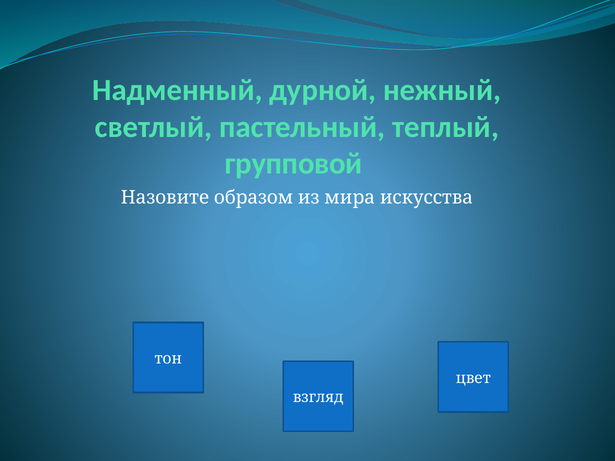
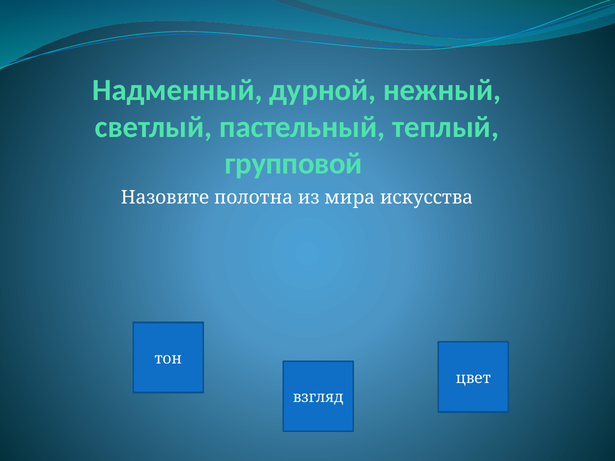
образом: образом -> полотна (254, 198)
